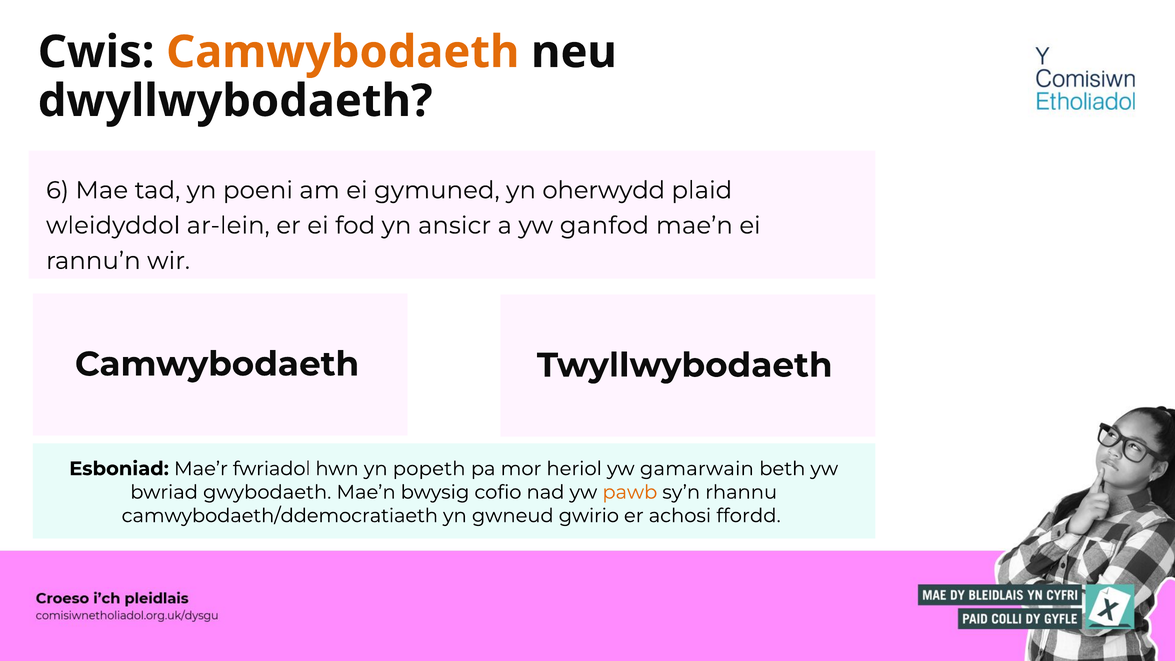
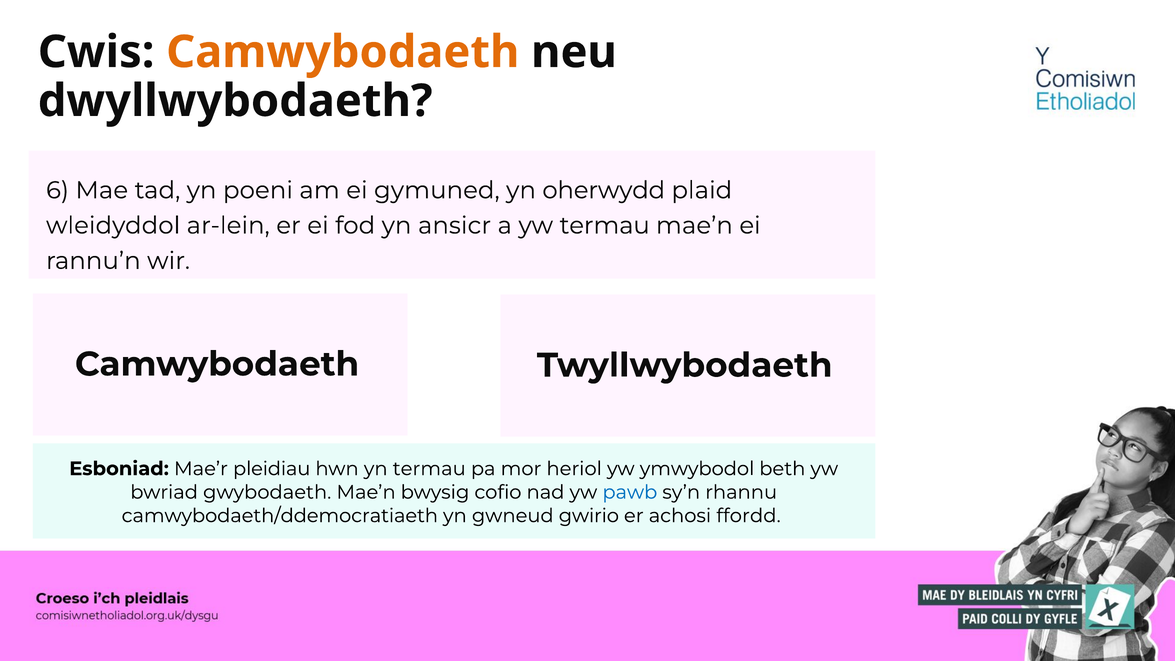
yw ganfod: ganfod -> termau (605, 226)
fwriadol: fwriadol -> pleidiau (272, 469)
yn popeth: popeth -> termau (429, 469)
gamarwain: gamarwain -> ymwybodol (697, 469)
pawb colour: orange -> blue (630, 492)
